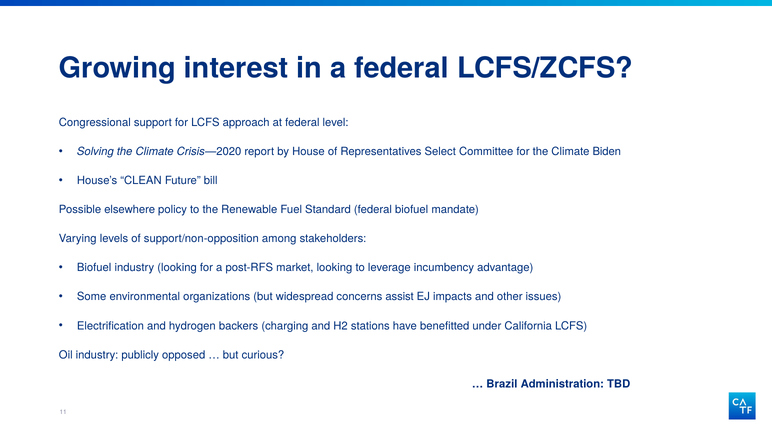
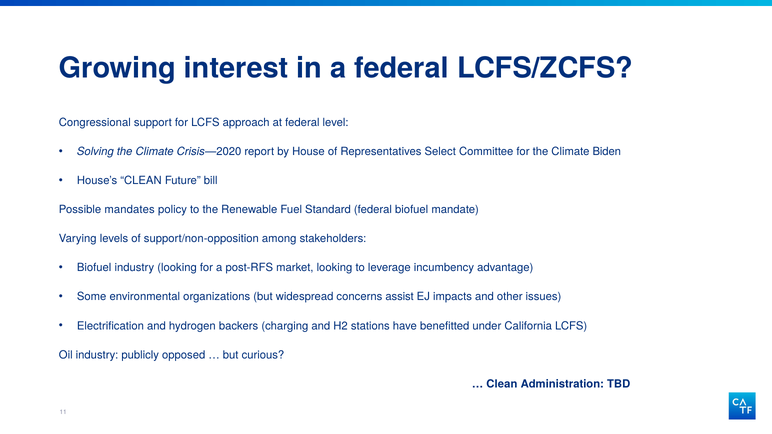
elsewhere: elsewhere -> mandates (130, 210)
Brazil: Brazil -> Clean (502, 384)
